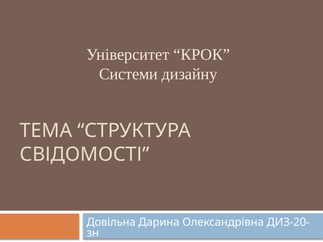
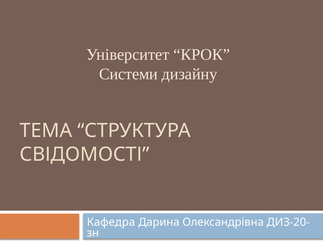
Довільна: Довільна -> Кафедра (111, 222)
